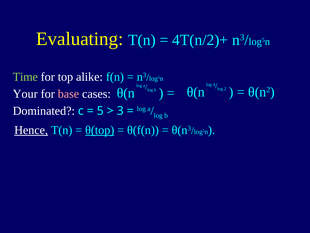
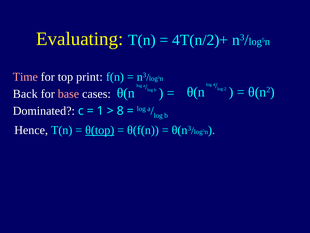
Time colour: light green -> pink (25, 77)
alike: alike -> print (89, 77)
Your: Your -> Back (25, 94)
5: 5 -> 1 (100, 111)
3: 3 -> 8 (120, 111)
Hence underline: present -> none (31, 130)
